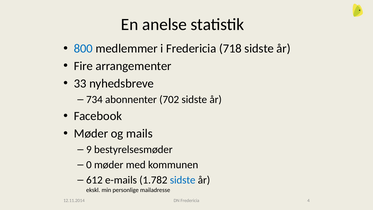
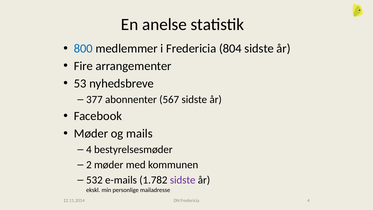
718: 718 -> 804 (230, 49)
33: 33 -> 53 (80, 83)
734: 734 -> 377 (94, 99)
702: 702 -> 567 (169, 99)
9: 9 -> 4 (89, 149)
0: 0 -> 2 (89, 165)
612: 612 -> 532 (94, 180)
sidste colour: blue -> purple (183, 180)
